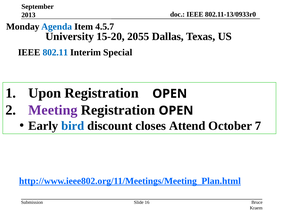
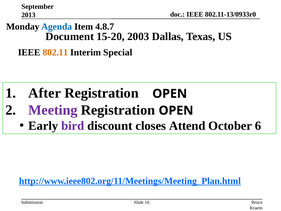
4.5.7: 4.5.7 -> 4.8.7 (105, 27)
University: University -> Document (70, 37)
2055: 2055 -> 2003 (138, 37)
802.11 colour: blue -> orange (55, 52)
Upon: Upon -> After (45, 93)
bird colour: blue -> purple (73, 126)
7: 7 -> 6 (258, 126)
